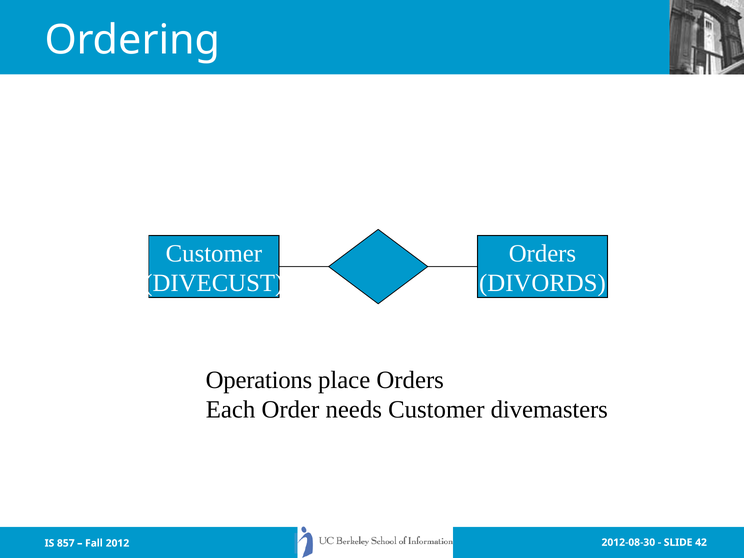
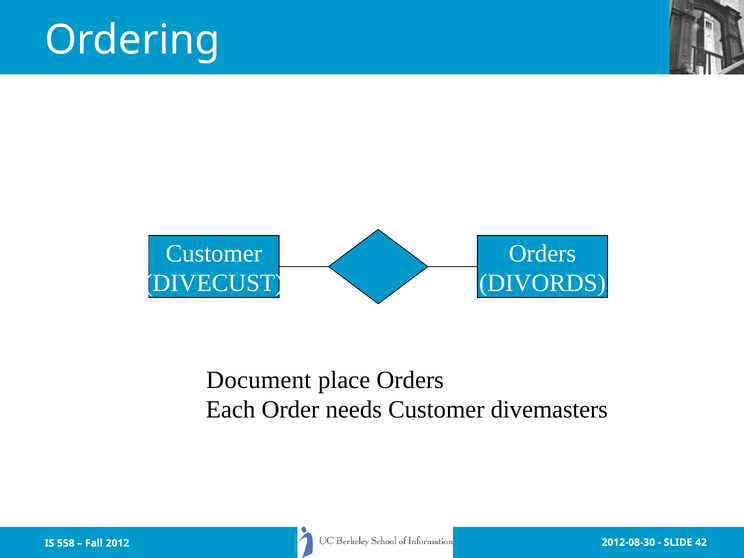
Operations: Operations -> Document (259, 380)
857: 857 -> 558 (66, 543)
